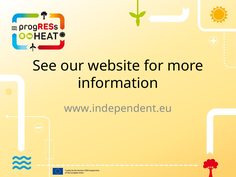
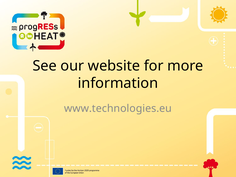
www.independent.eu: www.independent.eu -> www.technologies.eu (118, 108)
